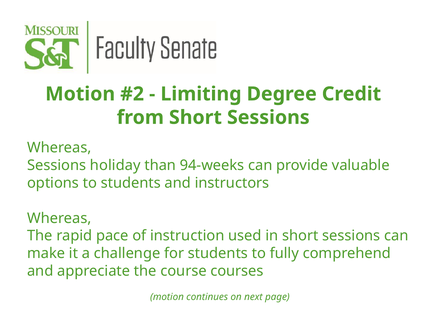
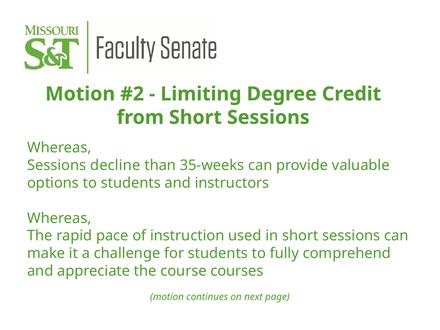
holiday: holiday -> decline (115, 165)
94-weeks: 94-weeks -> 35-weeks (212, 165)
